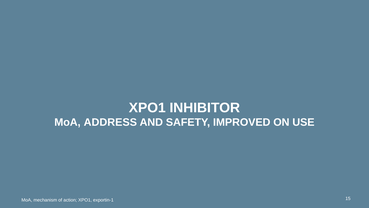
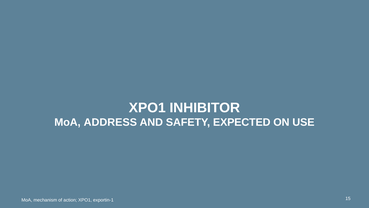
IMPROVED: IMPROVED -> EXPECTED (242, 122)
